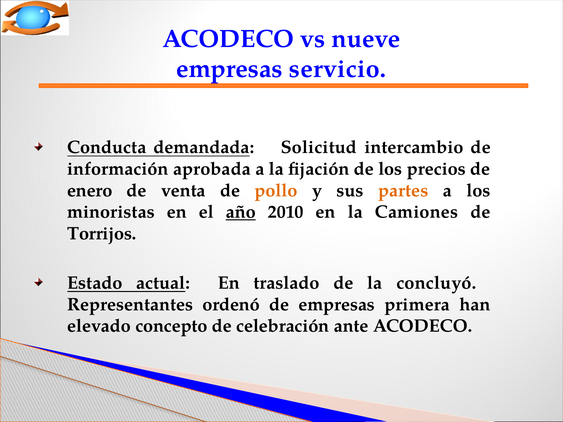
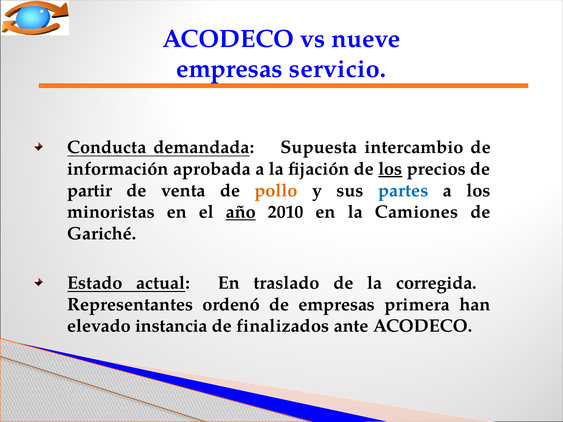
Solicitud: Solicitud -> Supuesta (319, 147)
los underline: none -> present (390, 169)
enero: enero -> partir (90, 191)
partes colour: orange -> blue (403, 191)
Torrijos: Torrijos -> Gariché (102, 234)
concluyó: concluyó -> corregida (436, 283)
concepto: concepto -> instancia (171, 326)
celebración: celebración -> finalizados (283, 326)
